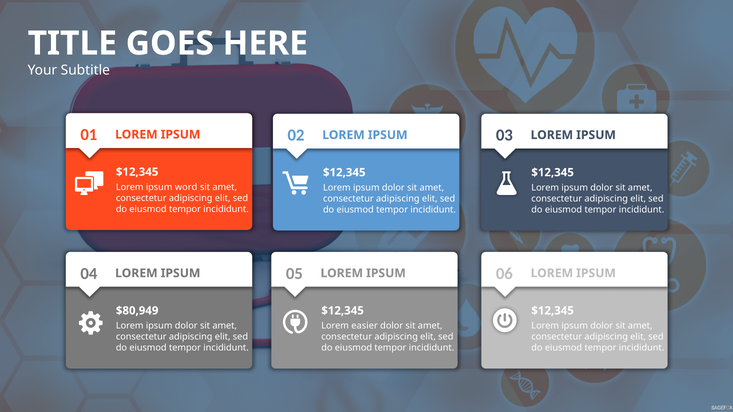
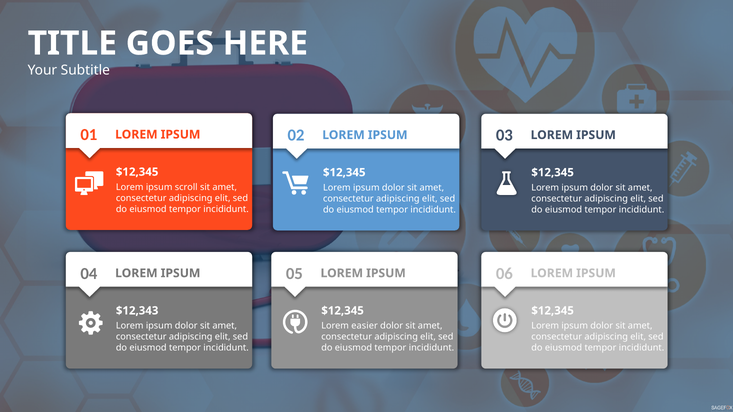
word: word -> scroll (186, 187)
$80,949: $80,949 -> $12,343 (137, 311)
